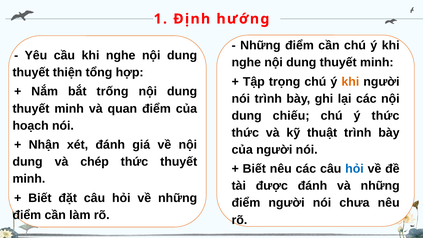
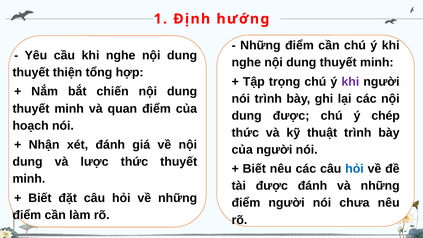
khi colour: orange -> purple (350, 82)
trống: trống -> chiến (113, 92)
dung chiếu: chiếu -> được (291, 116)
ý thức: thức -> chép (386, 116)
chép: chép -> lược (95, 162)
